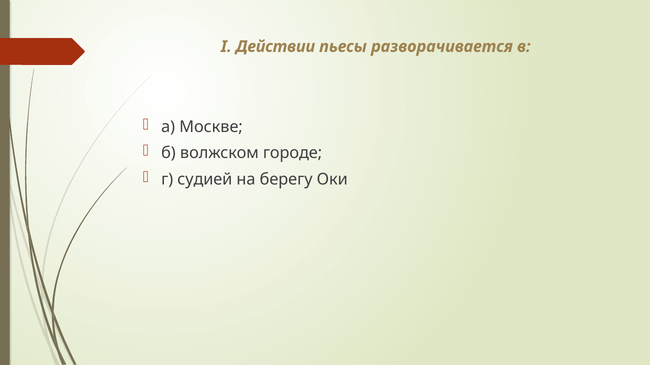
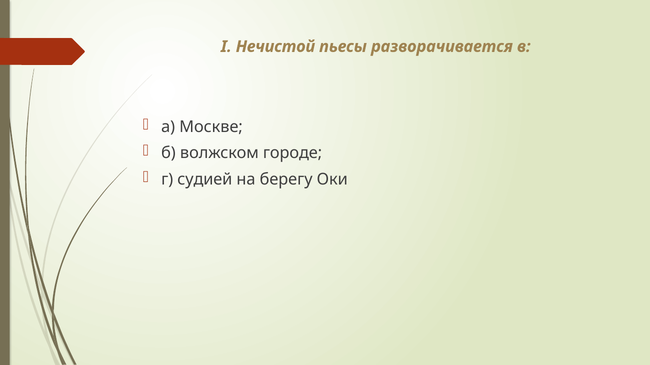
Действии: Действии -> Нечистой (275, 47)
